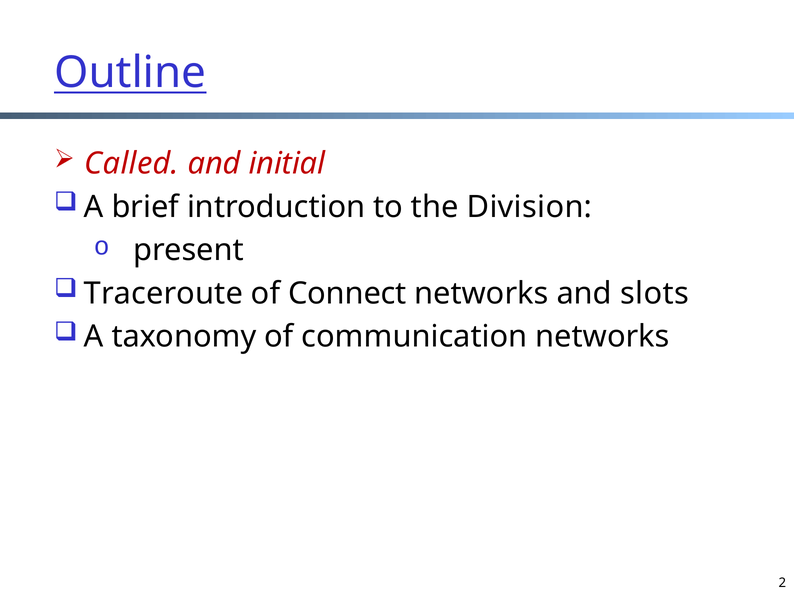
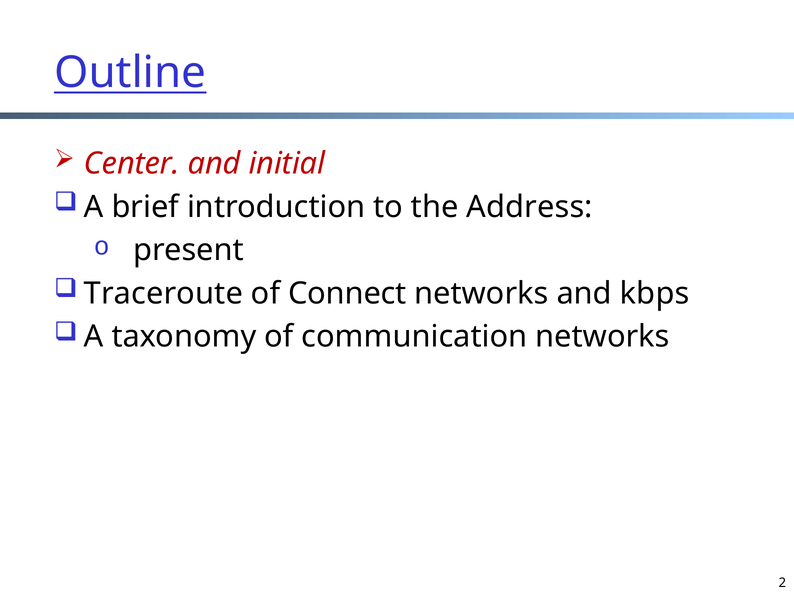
Called: Called -> Center (132, 164)
Division: Division -> Address (530, 207)
slots: slots -> kbps (655, 293)
